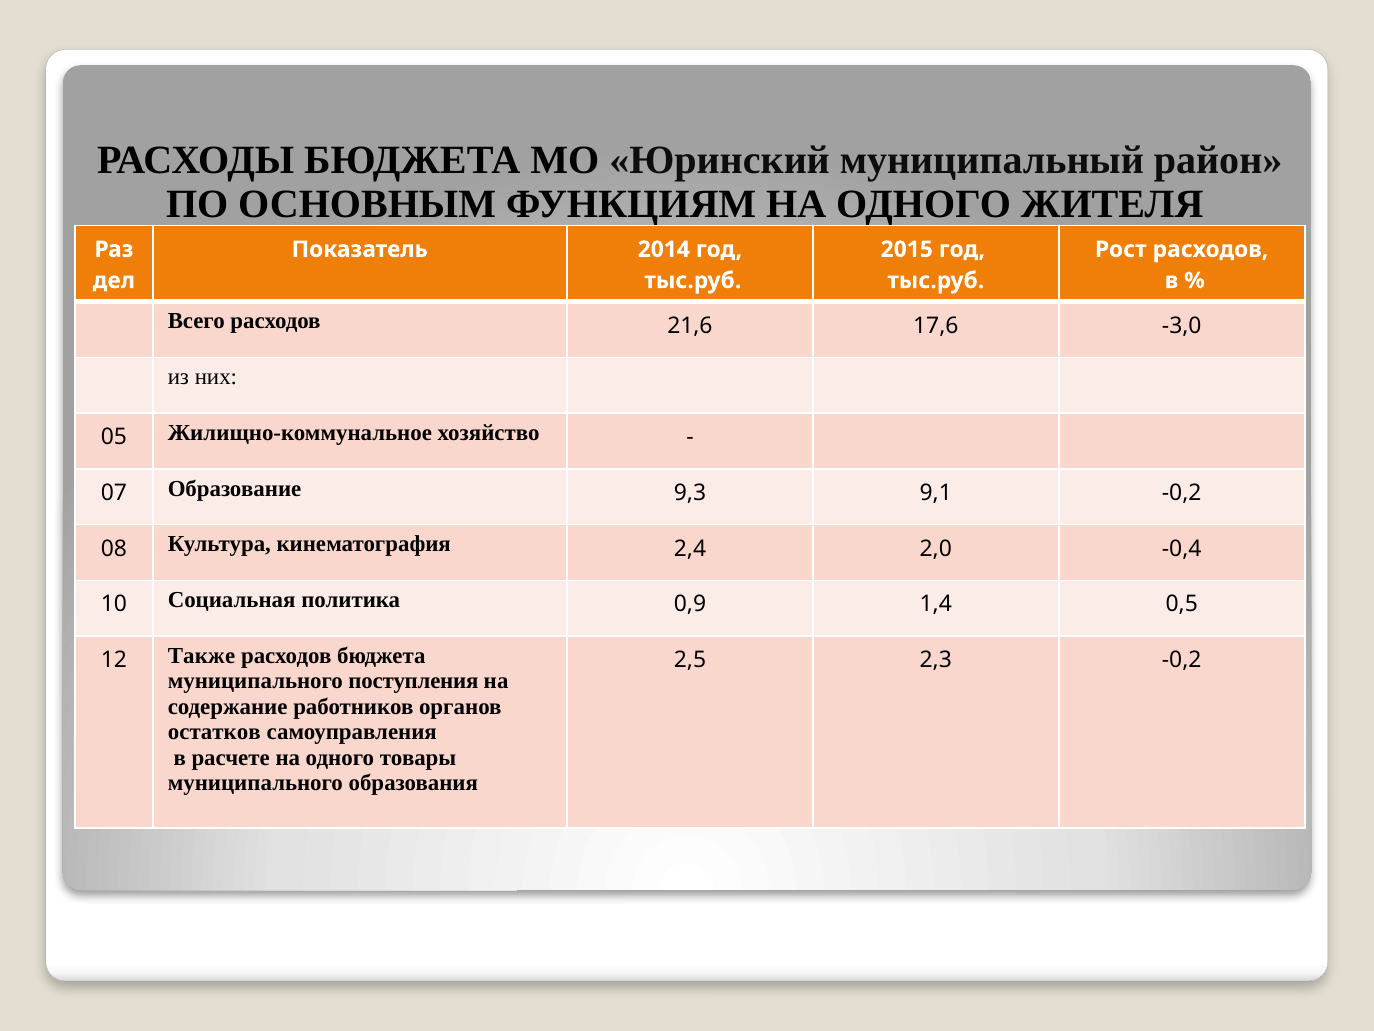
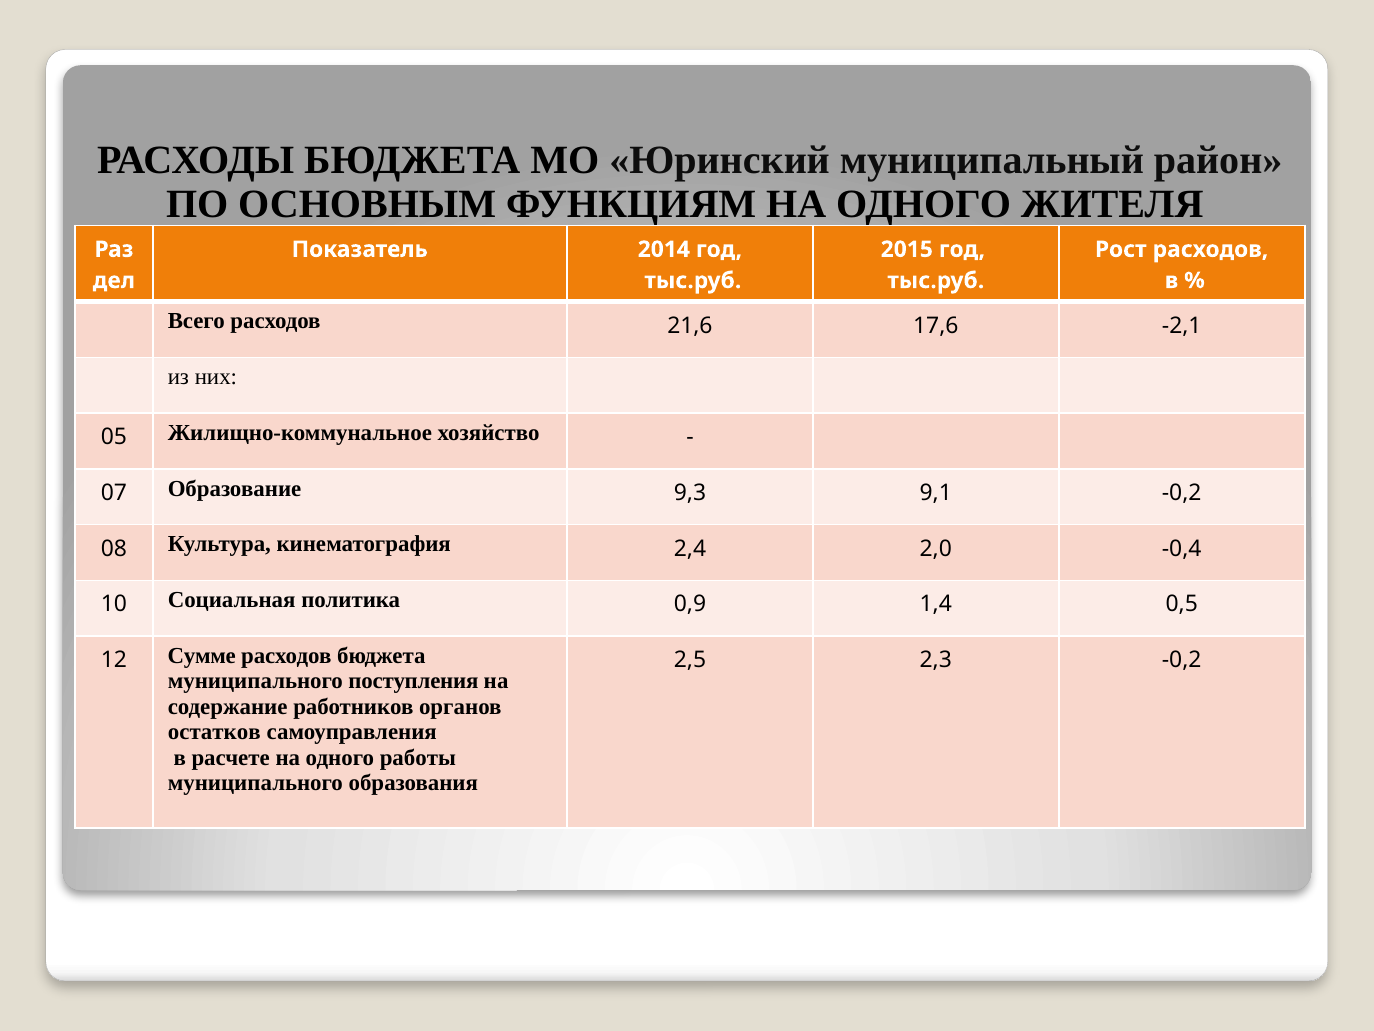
-3,0: -3,0 -> -2,1 (1182, 325)
Также: Также -> Сумме (202, 656)
товары: товары -> работы (418, 757)
